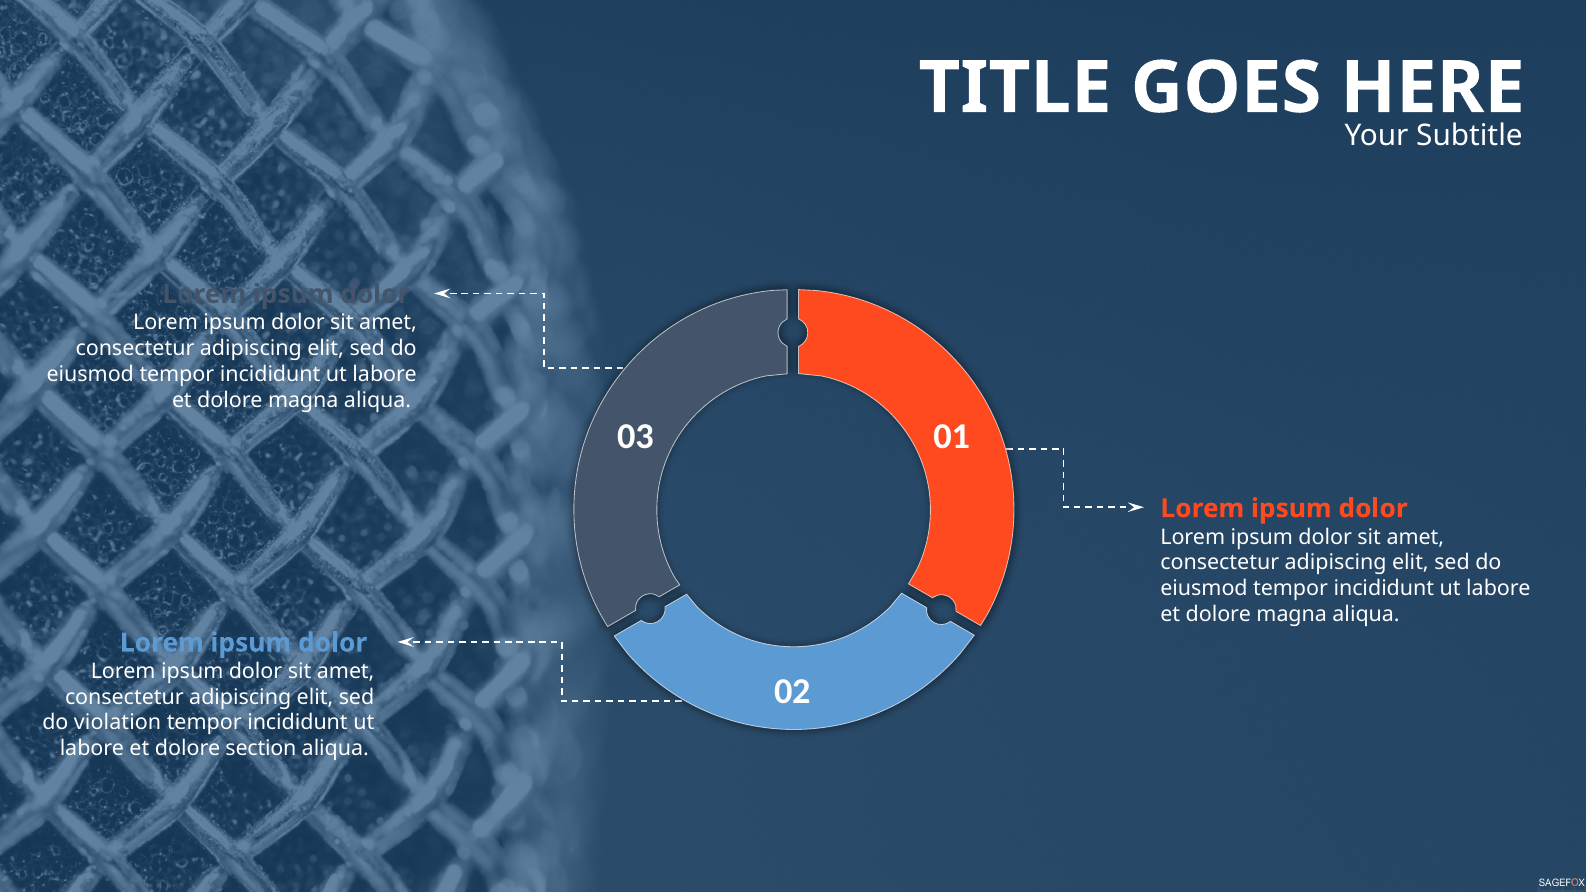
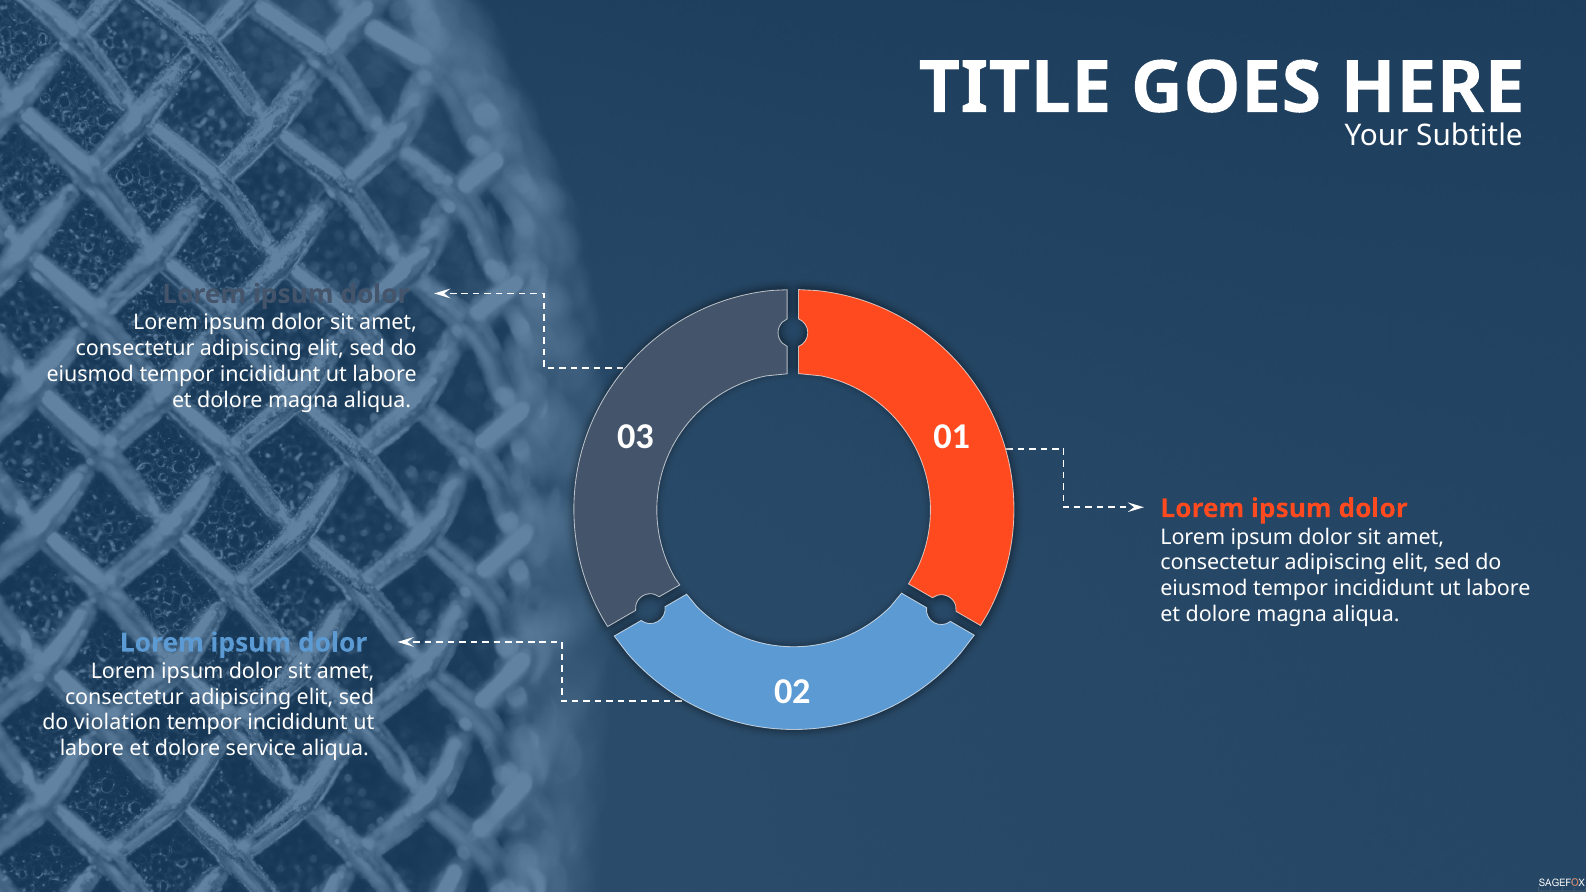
section: section -> service (261, 749)
